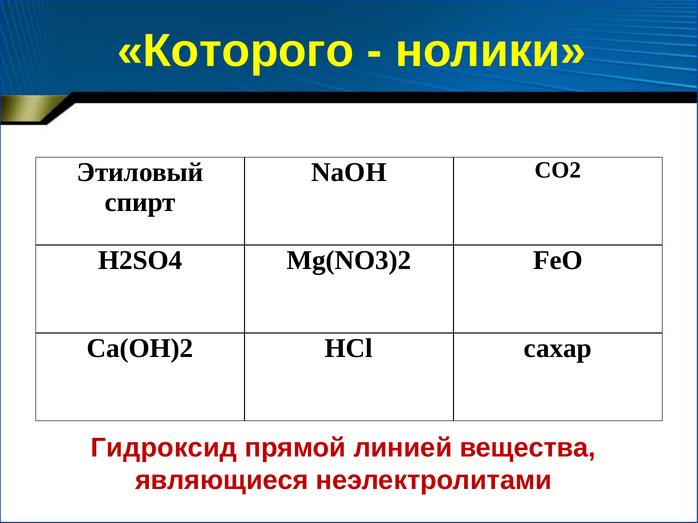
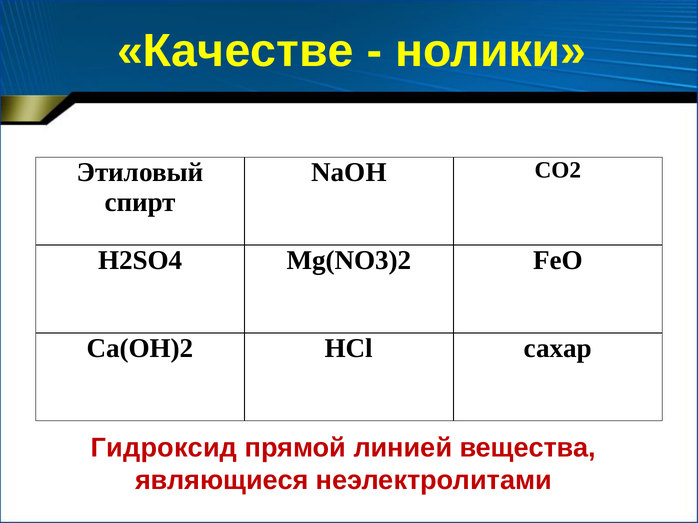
Которого: Которого -> Качестве (235, 51)
